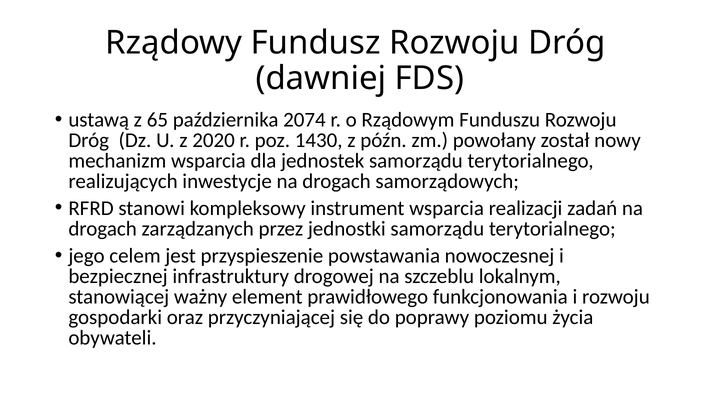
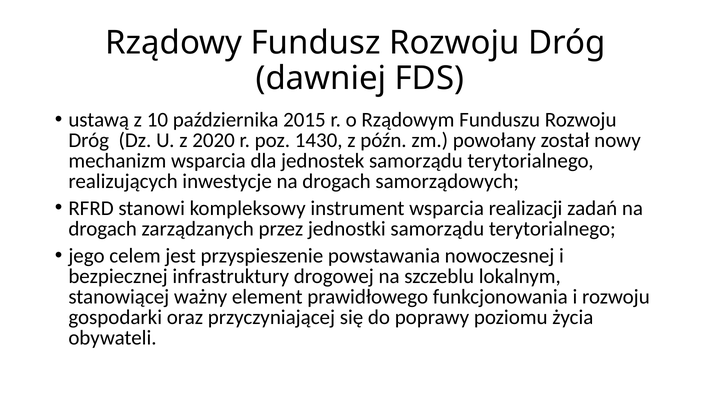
65: 65 -> 10 (157, 120)
2074: 2074 -> 2015 (304, 120)
